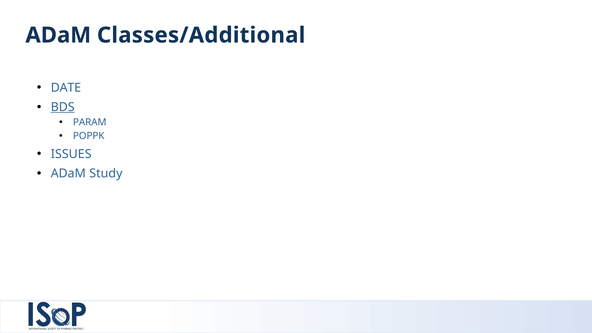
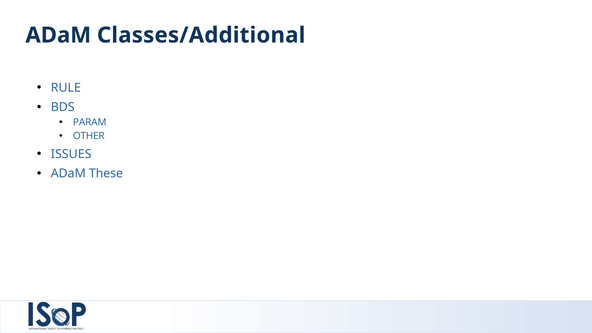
DATE: DATE -> RULE (66, 88)
BDS underline: present -> none (63, 107)
POPPK: POPPK -> OTHER (89, 136)
Study: Study -> These (106, 174)
